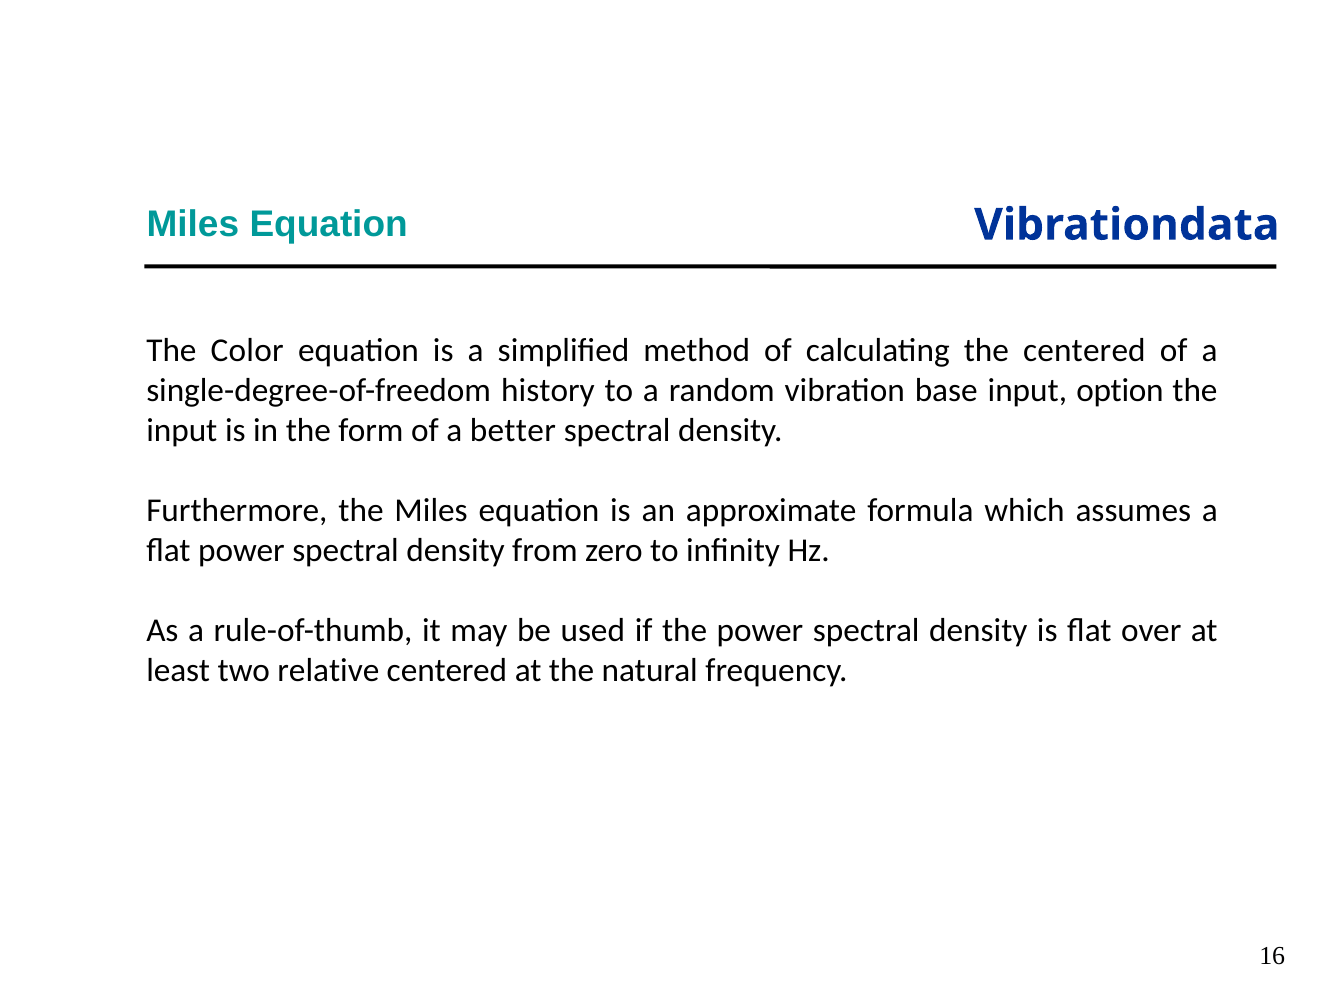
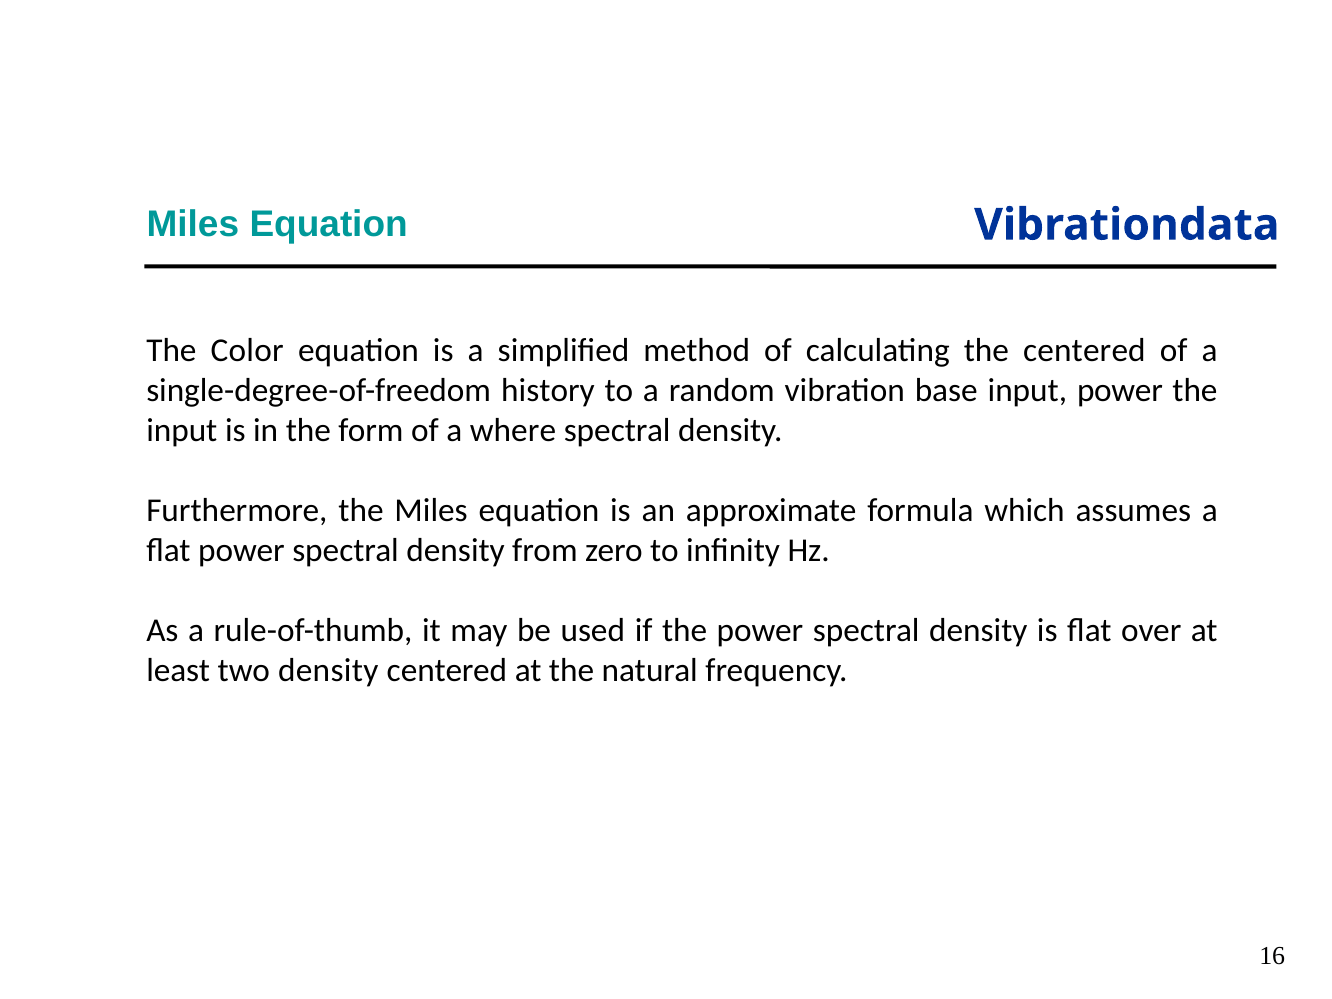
input option: option -> power (1120, 391)
better: better -> where (513, 431)
two relative: relative -> density (328, 670)
